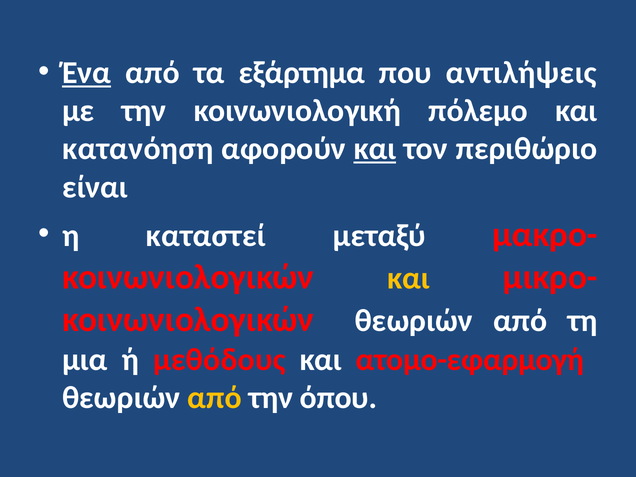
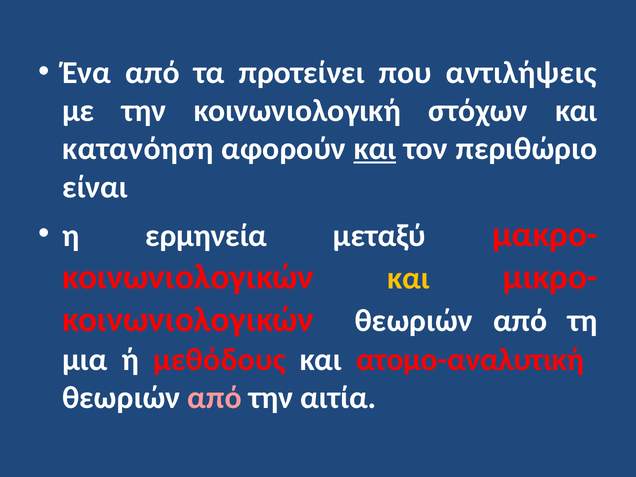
Ένα underline: present -> none (87, 73)
εξάρτημα: εξάρτημα -> προτείνει (302, 73)
πόλεμο: πόλεμο -> στόχων (478, 111)
καταστεί: καταστεί -> ερμηνεία (206, 236)
ατομο-εφαρμογή: ατομο-εφαρμογή -> ατομο-αναλυτική (470, 360)
από colour: yellow -> pink (215, 398)
όπου: όπου -> αιτία (338, 398)
